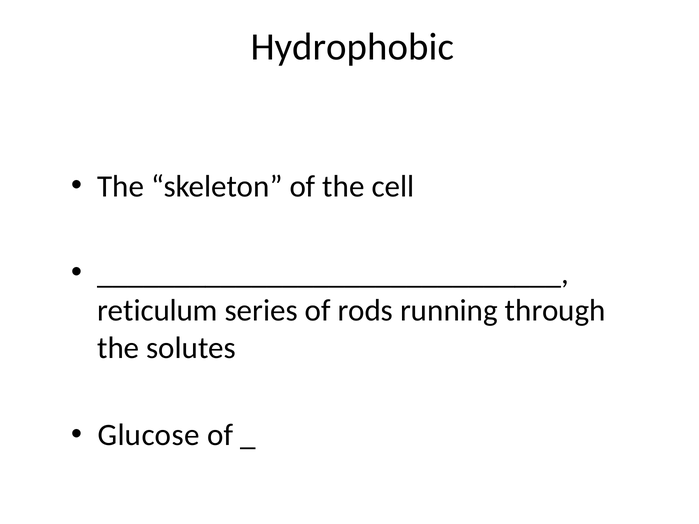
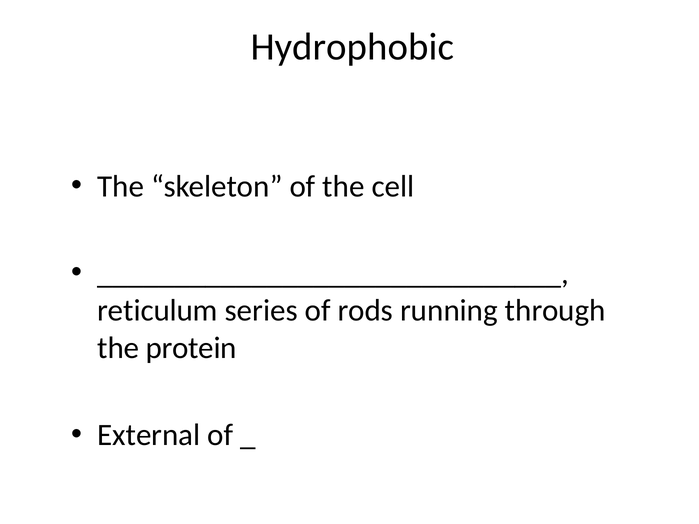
solutes: solutes -> protein (191, 348)
Glucose: Glucose -> External (149, 435)
